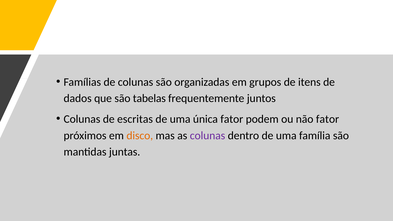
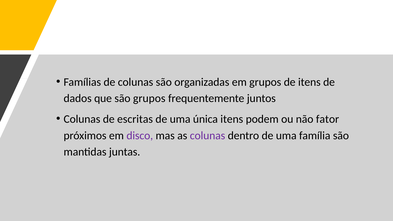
são tabelas: tabelas -> grupos (149, 98)
única fator: fator -> itens (232, 119)
disco colour: orange -> purple (140, 136)
